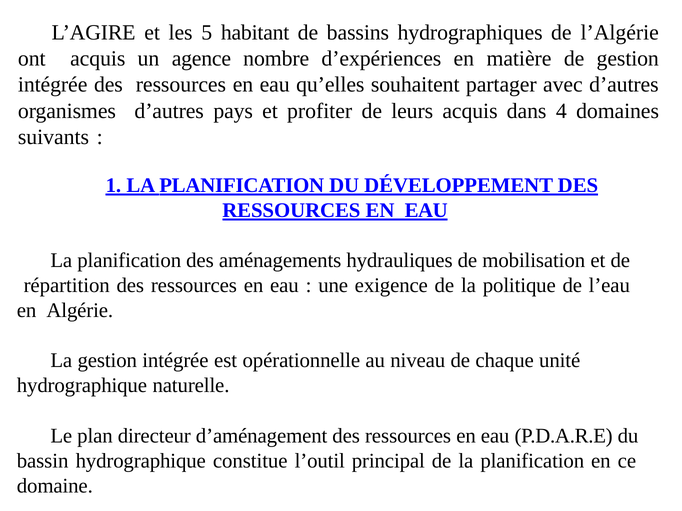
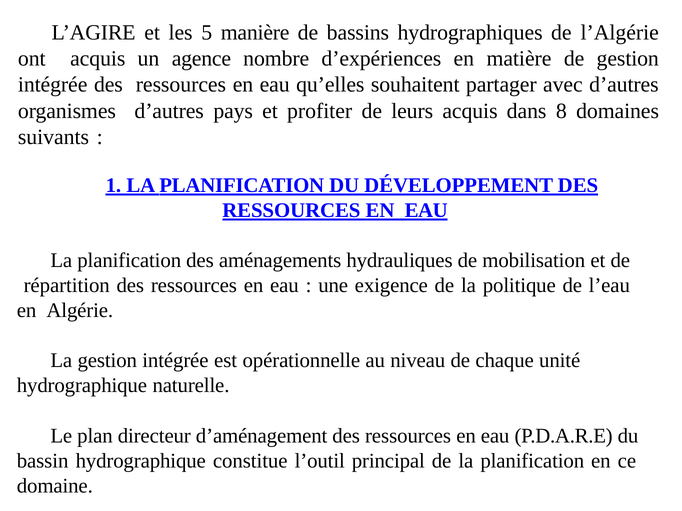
habitant: habitant -> manière (255, 33)
4: 4 -> 8 (561, 111)
